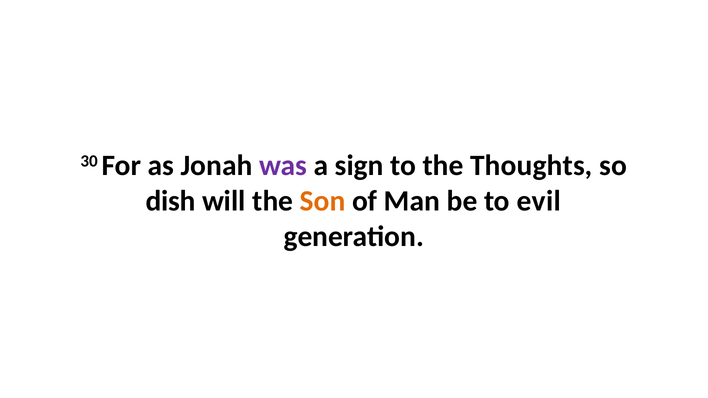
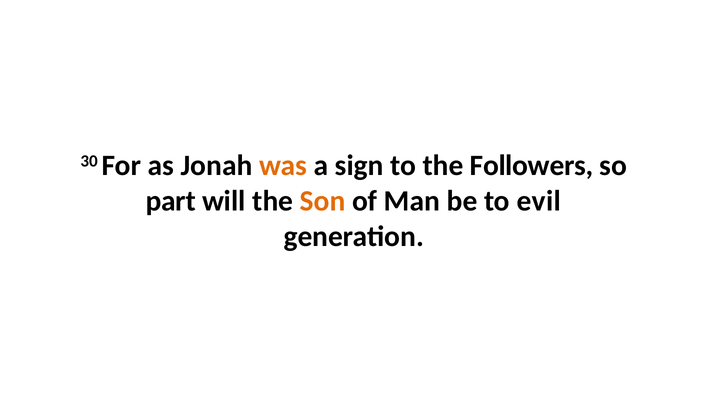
was colour: purple -> orange (283, 166)
Thoughts: Thoughts -> Followers (532, 166)
dish: dish -> part (171, 201)
